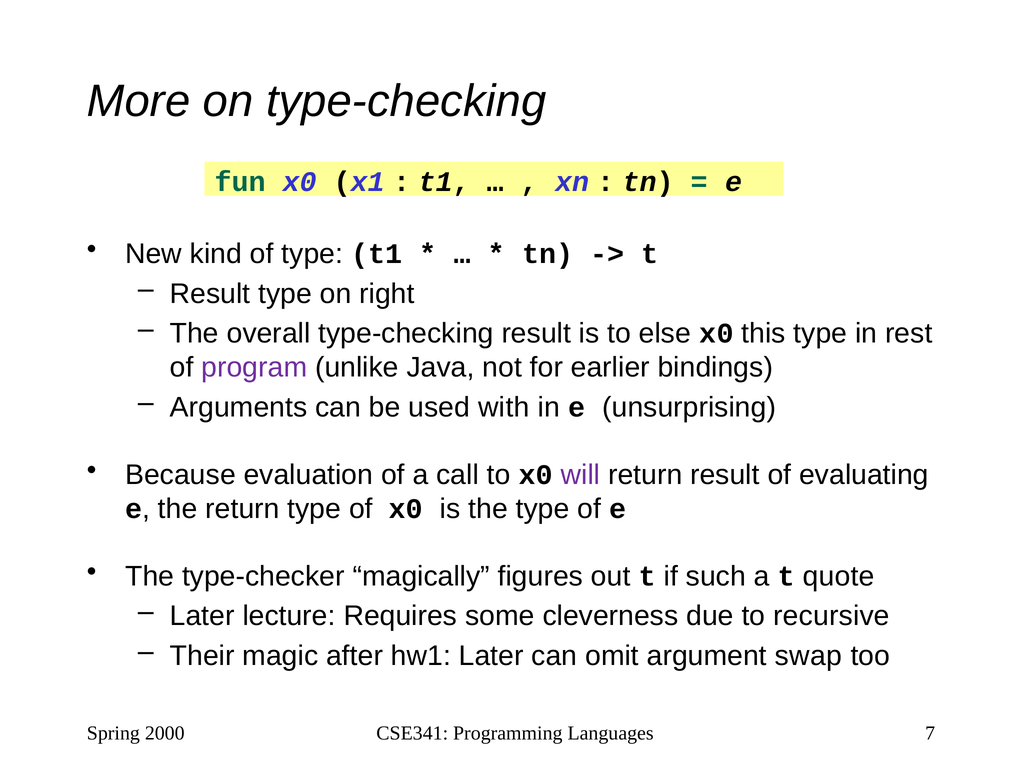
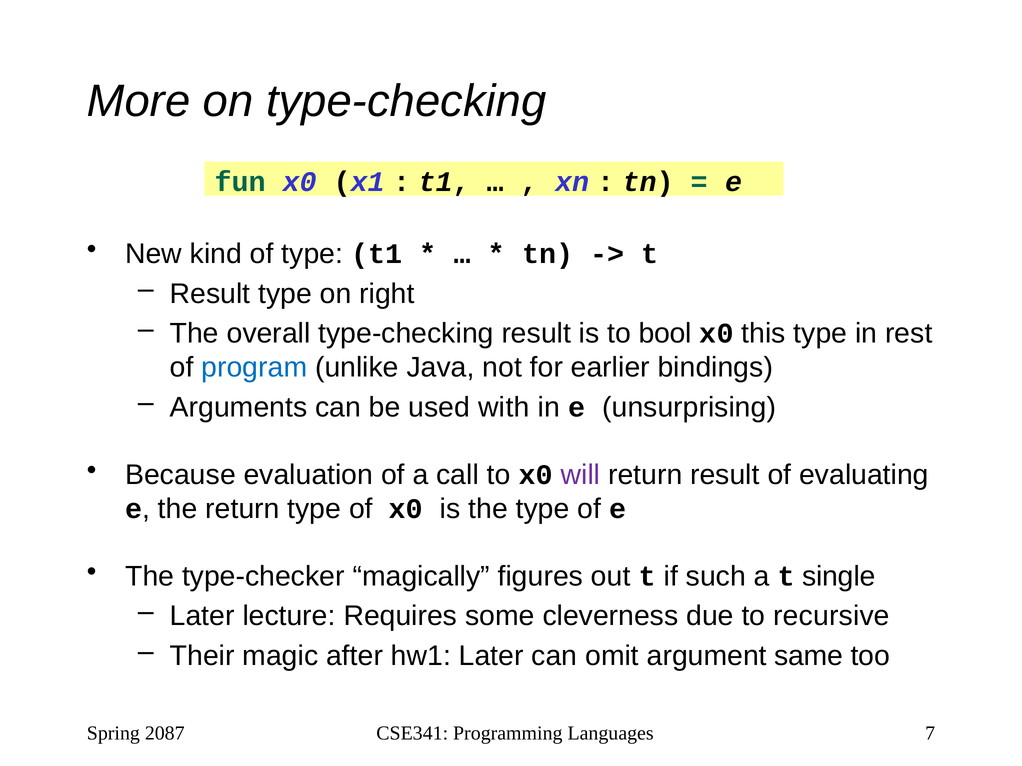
else: else -> bool (665, 334)
program colour: purple -> blue (254, 368)
quote: quote -> single (839, 577)
swap: swap -> same (809, 656)
2000: 2000 -> 2087 (165, 734)
